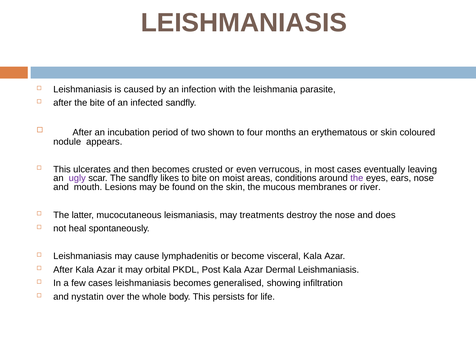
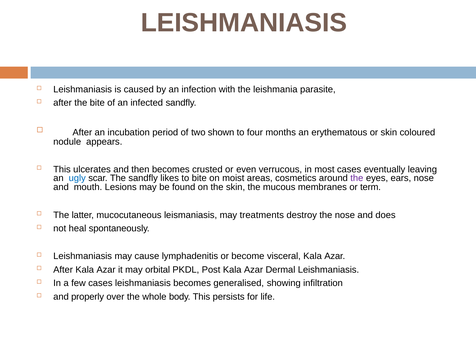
ugly colour: purple -> blue (77, 178)
conditions: conditions -> cosmetics (296, 178)
river: river -> term (371, 187)
nystatin: nystatin -> properly (88, 297)
